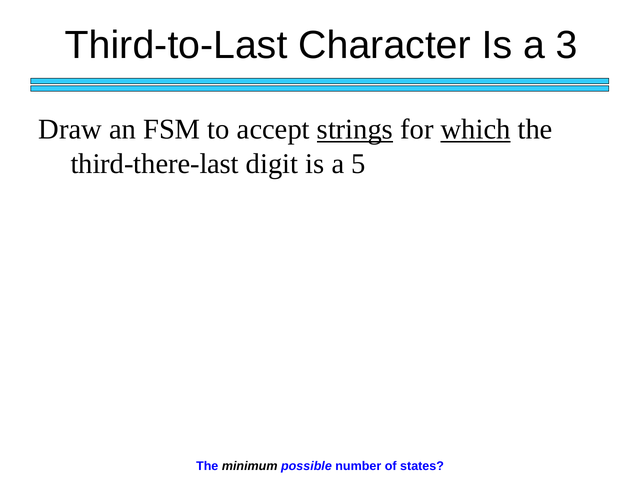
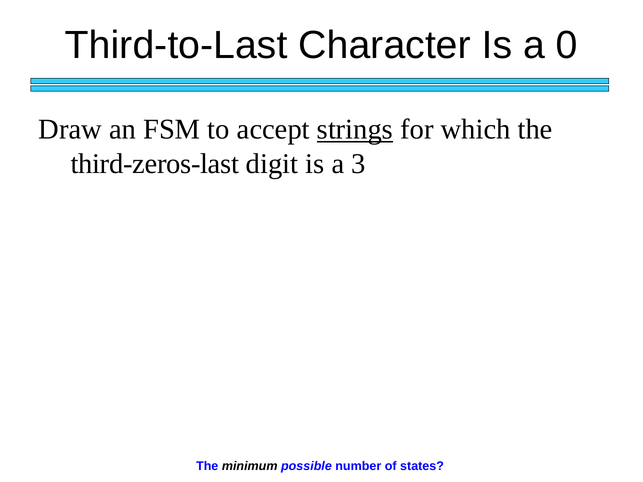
3: 3 -> 0 (567, 46)
which underline: present -> none (476, 129)
third-there-last: third-there-last -> third-zeros-last (155, 164)
5: 5 -> 3 (359, 164)
